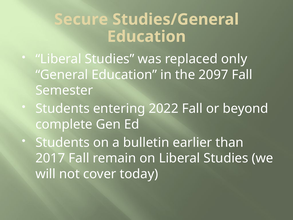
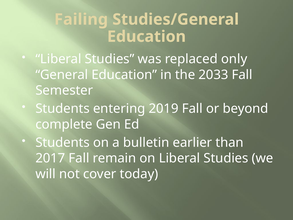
Secure: Secure -> Failing (81, 19)
2097: 2097 -> 2033 (213, 75)
2022: 2022 -> 2019 (164, 109)
